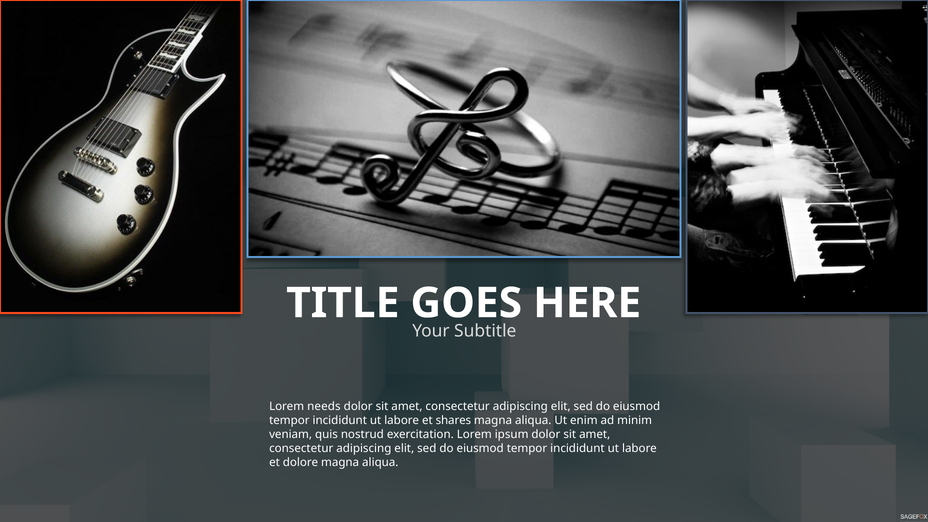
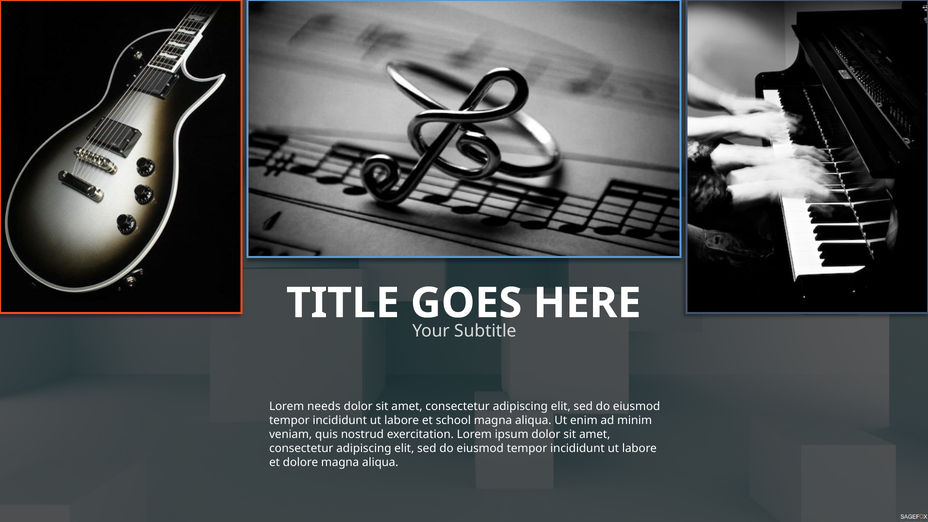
shares: shares -> school (453, 421)
